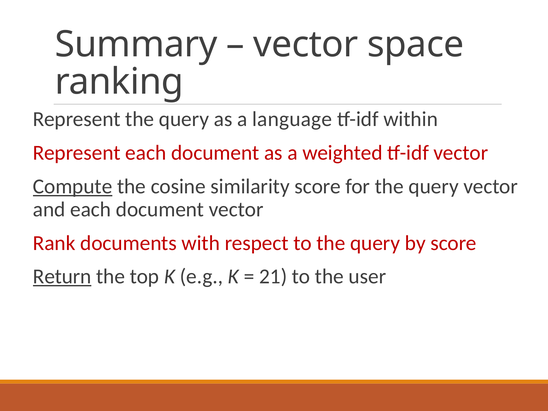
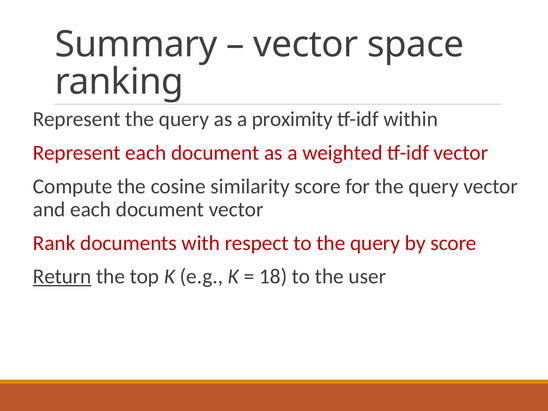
language: language -> proximity (292, 119)
Compute underline: present -> none (73, 186)
21: 21 -> 18 (273, 277)
